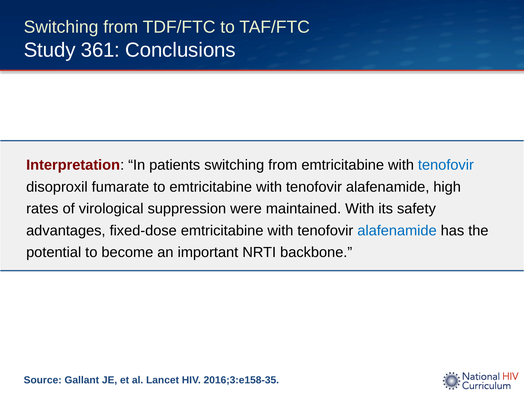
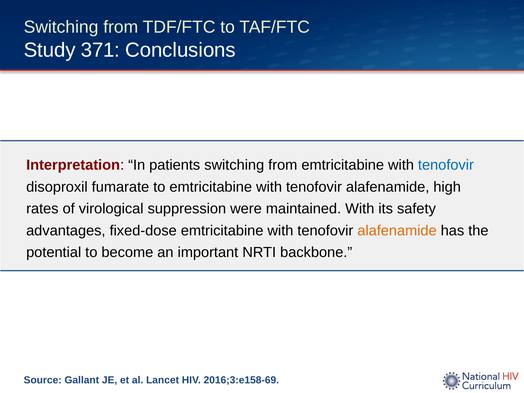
361: 361 -> 371 (100, 50)
alafenamide colour: blue -> orange (397, 231)
2016;3:e158-35: 2016;3:e158-35 -> 2016;3:e158-69 (241, 380)
